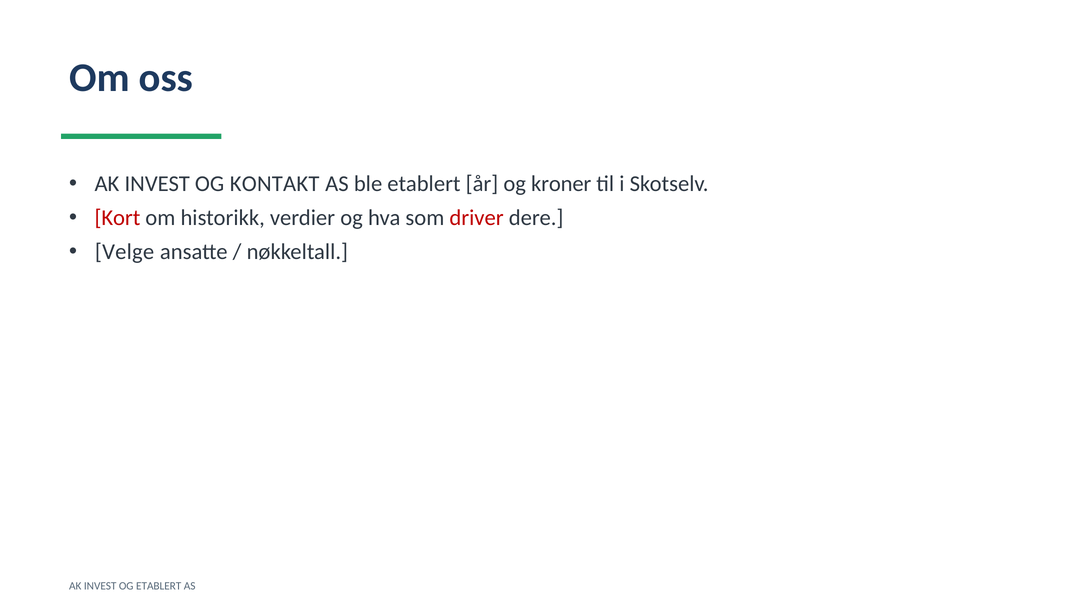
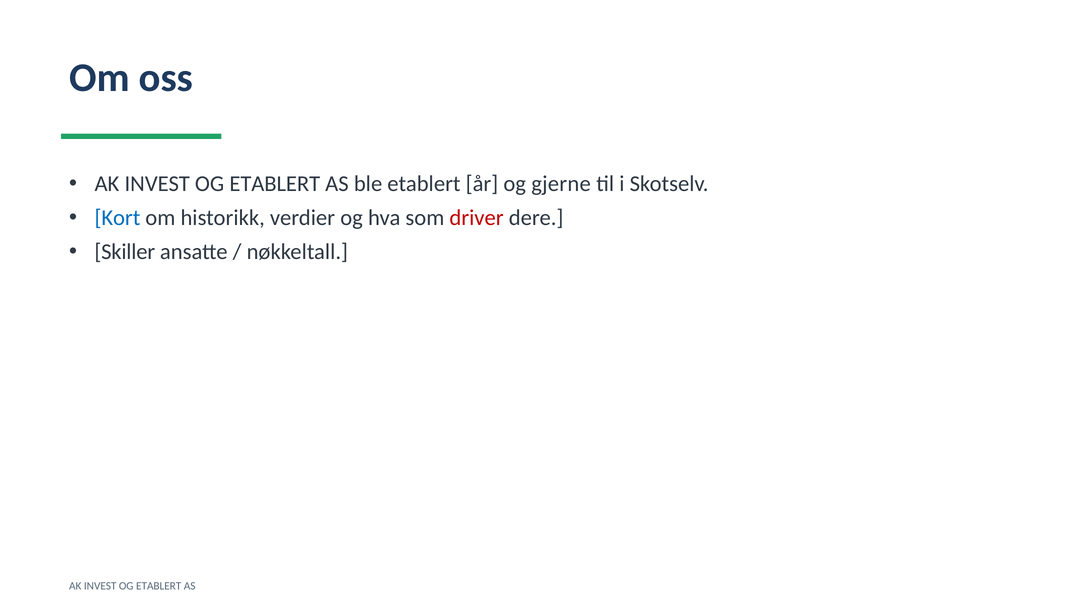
KONTAKT: KONTAKT -> ETABLERT (275, 184)
kroner: kroner -> gjerne (561, 184)
Kort colour: red -> blue (117, 218)
Velge: Velge -> Skiller (125, 252)
